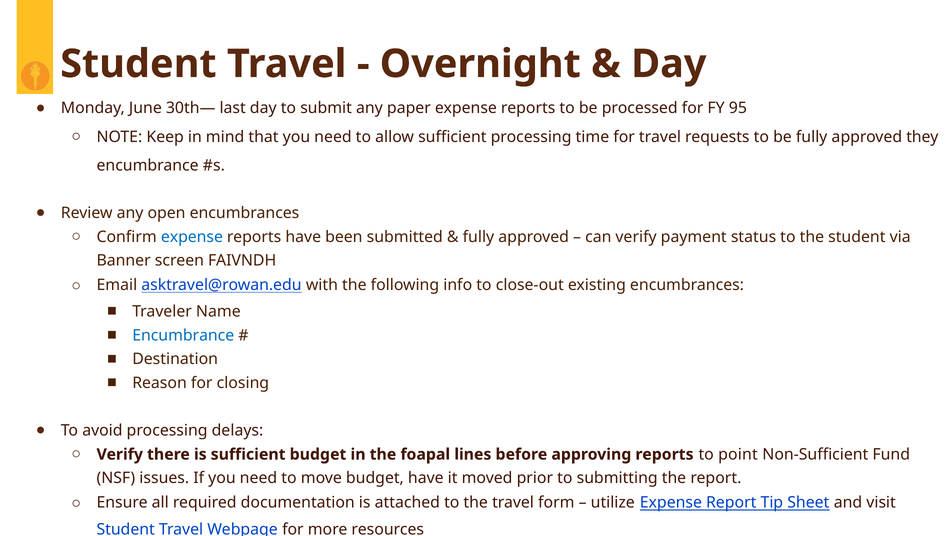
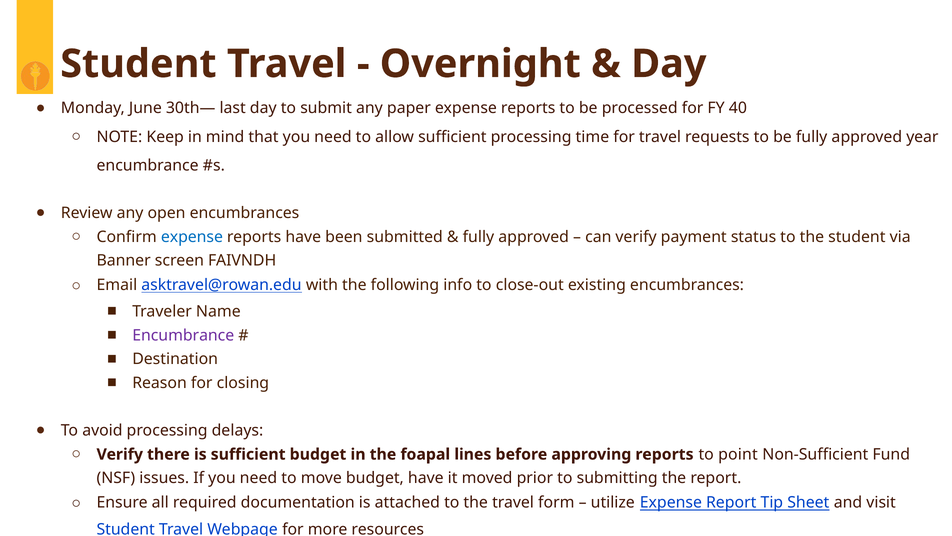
95: 95 -> 40 (738, 108)
they: they -> year (922, 137)
Encumbrance colour: blue -> purple (183, 335)
